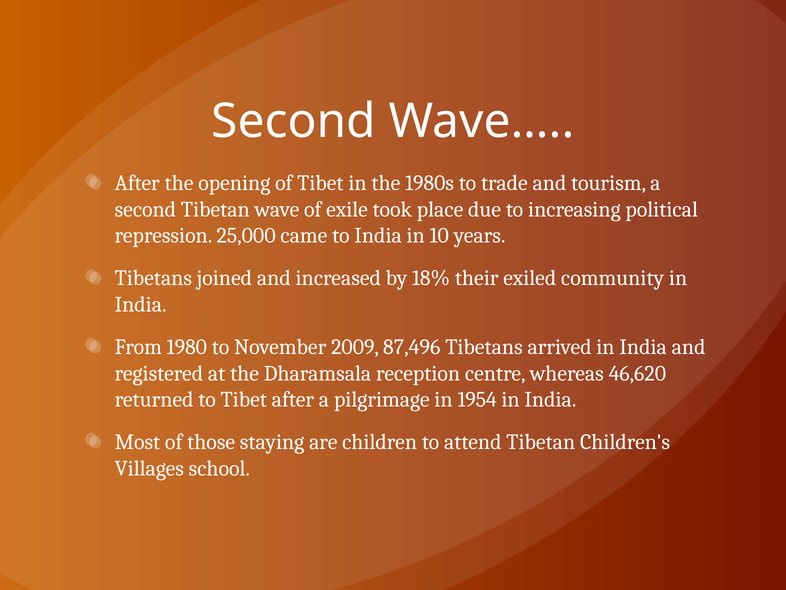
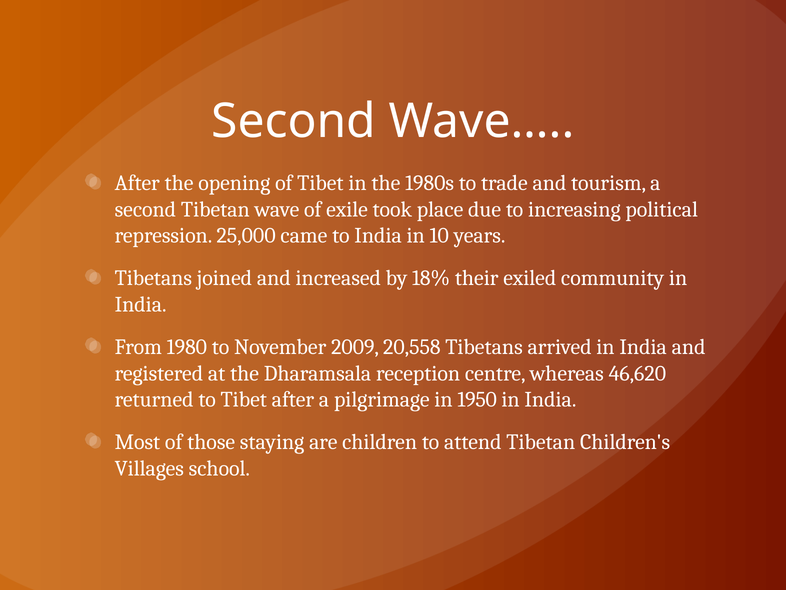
87,496: 87,496 -> 20,558 (412, 347)
1954: 1954 -> 1950 (477, 399)
